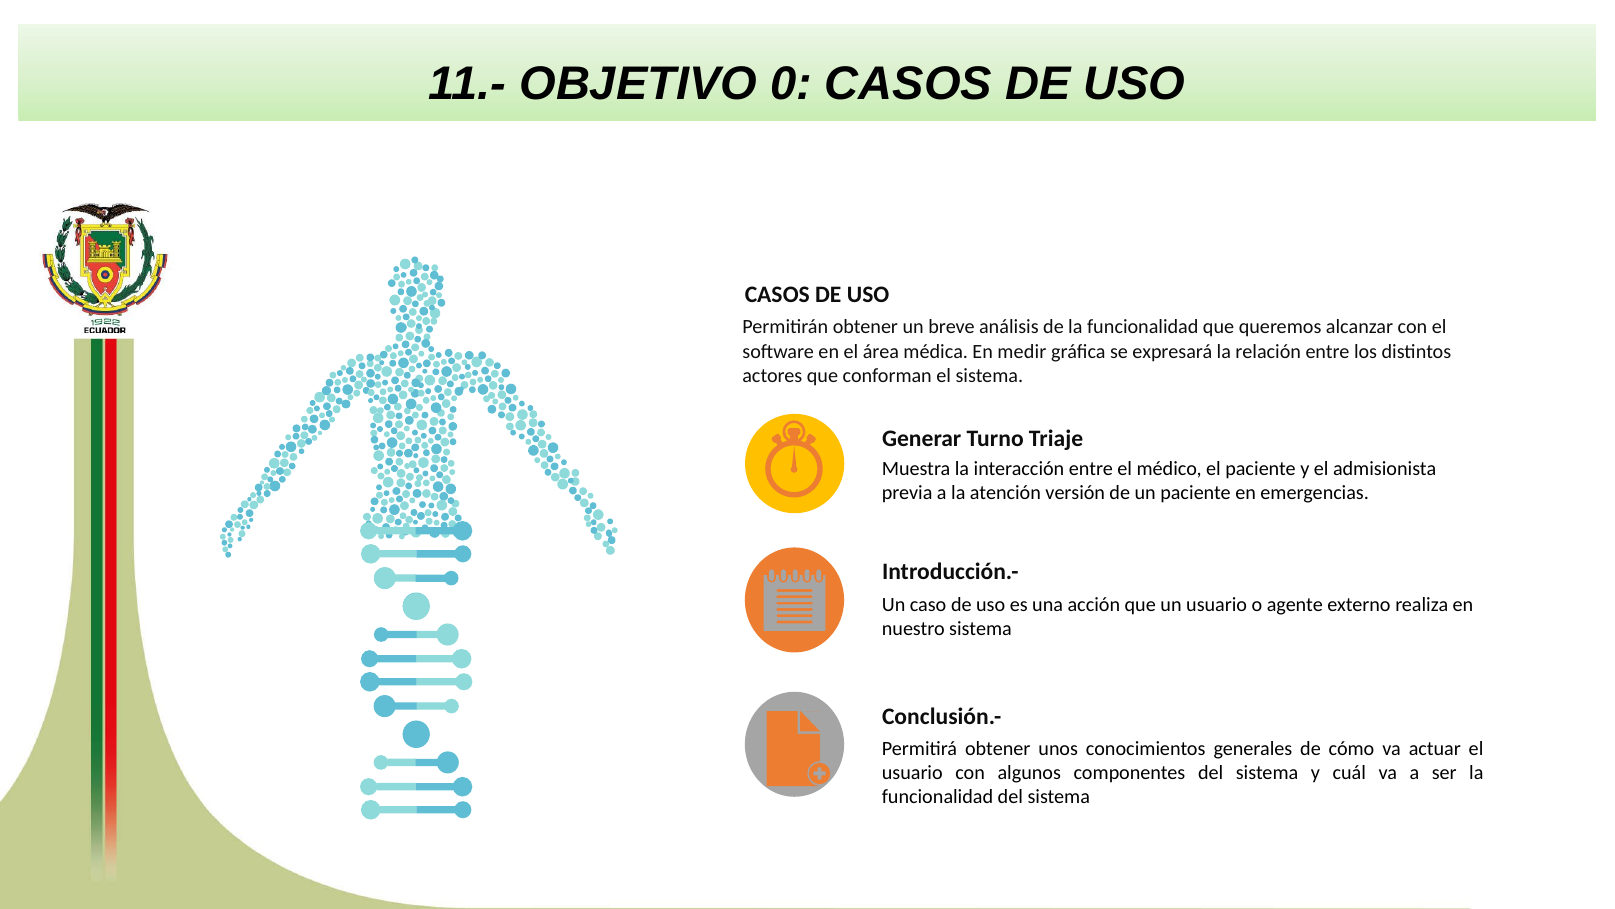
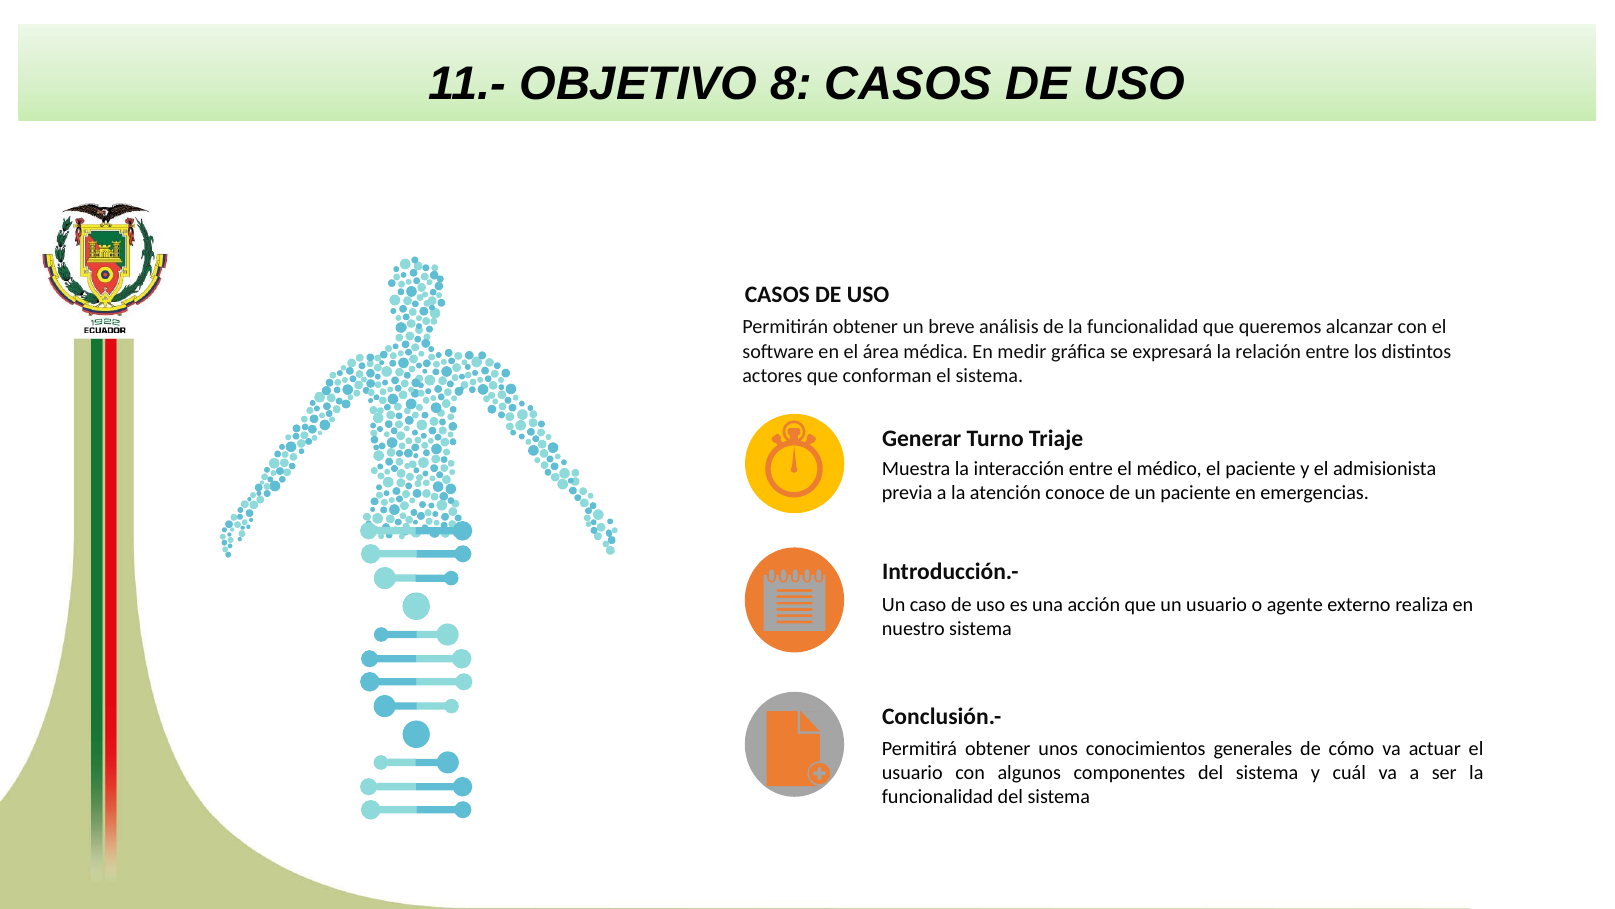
0: 0 -> 8 (791, 84)
versión: versión -> conoce (1075, 493)
